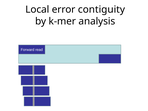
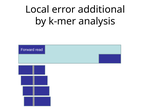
contiguity: contiguity -> additional (101, 9)
